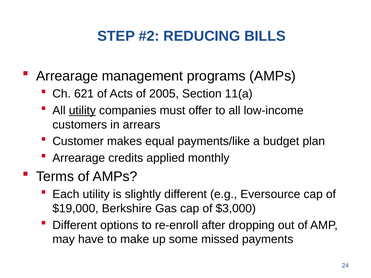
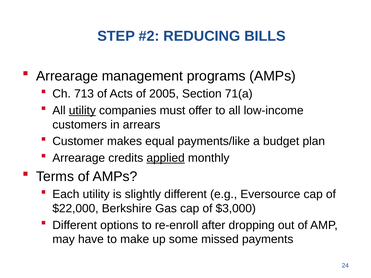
621: 621 -> 713 (84, 94)
11(a: 11(a -> 71(a (239, 94)
applied underline: none -> present (166, 158)
$19,000: $19,000 -> $22,000 (75, 209)
